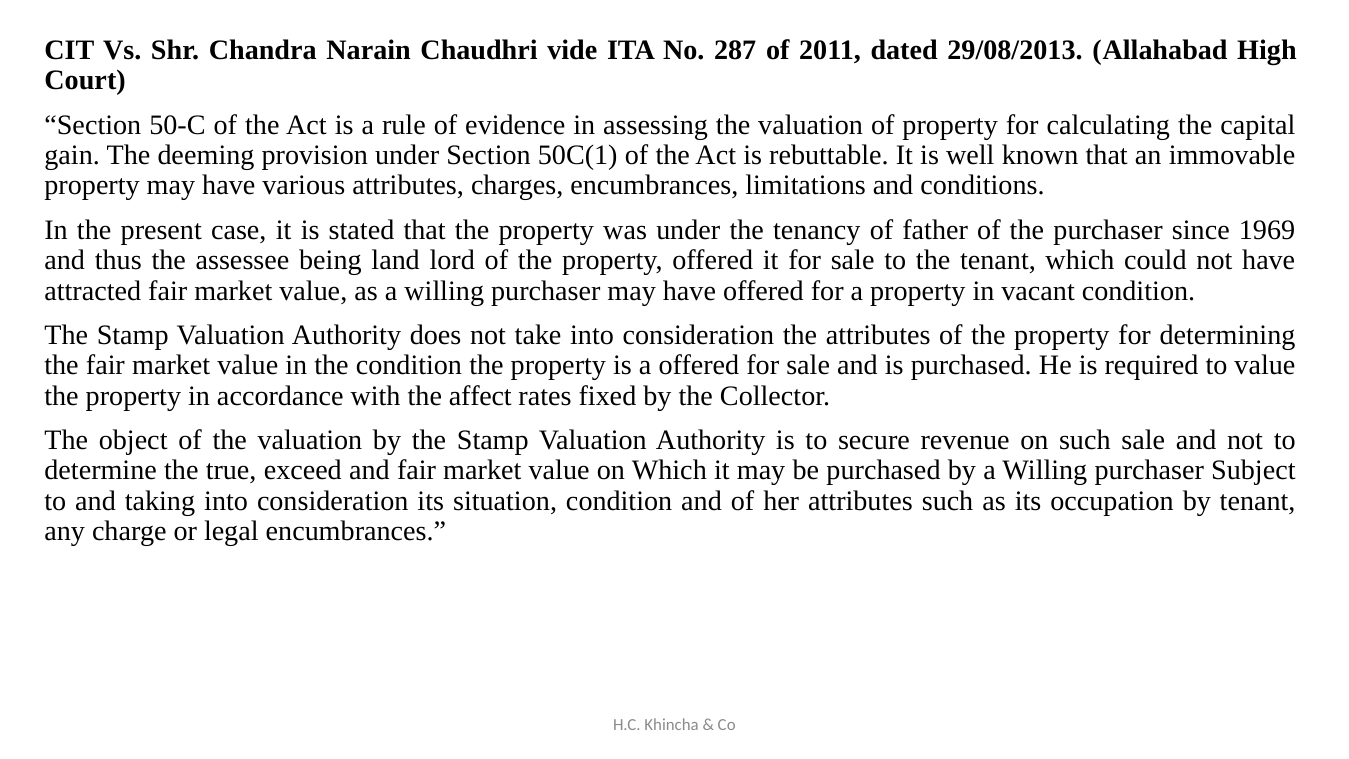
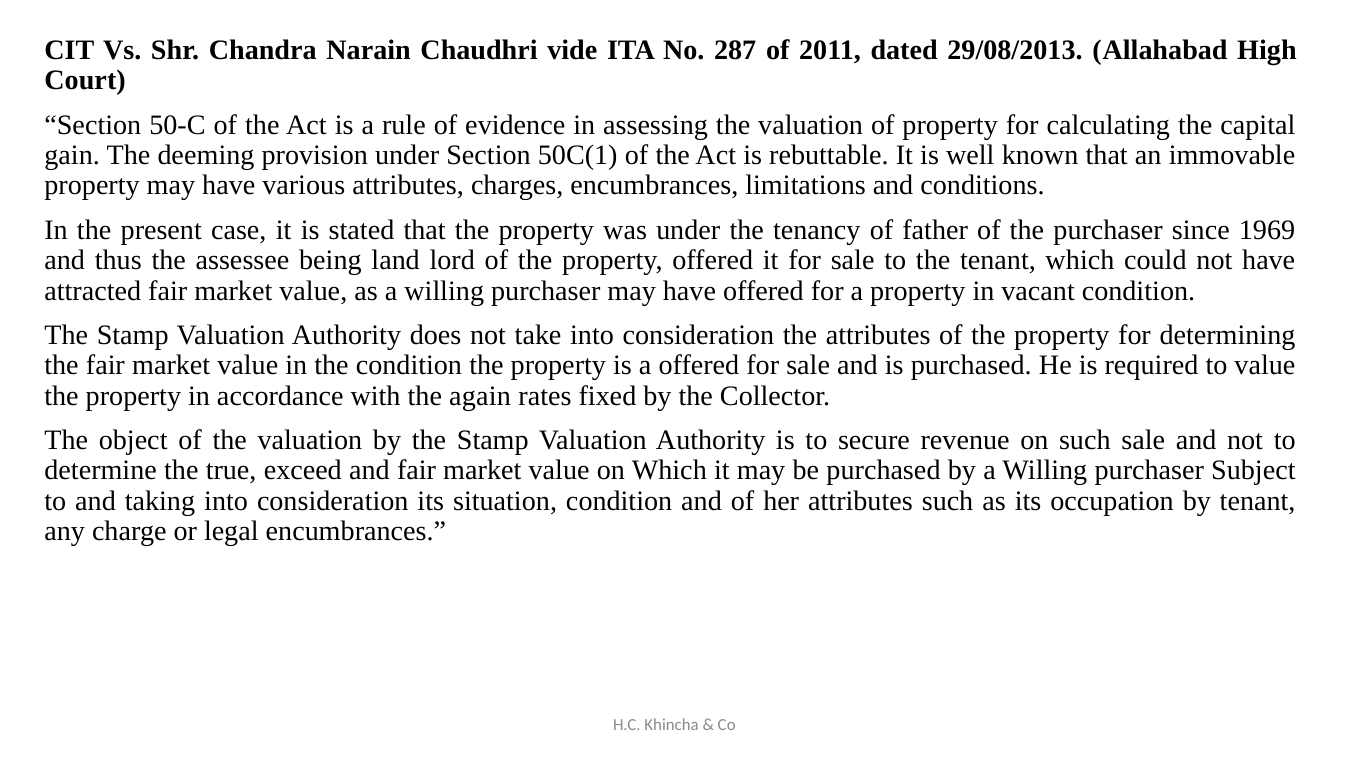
affect: affect -> again (480, 396)
